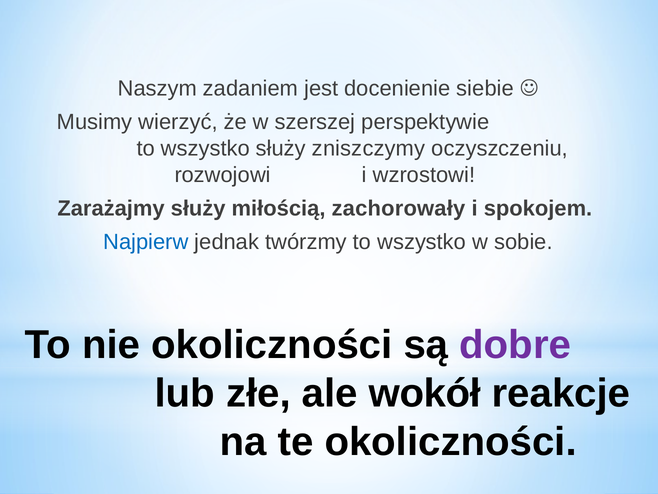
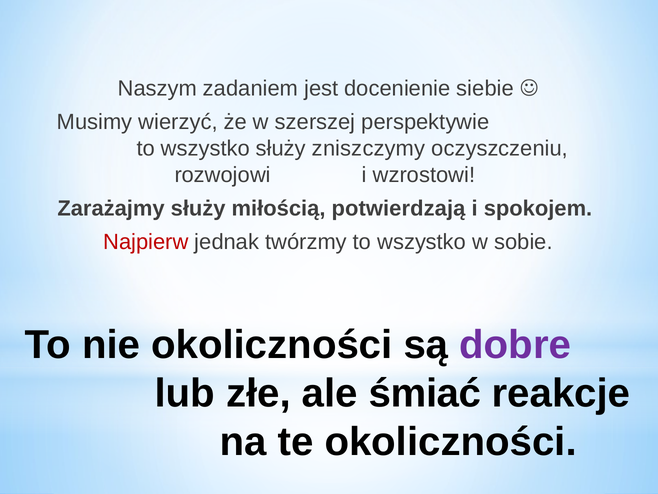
zachorowały: zachorowały -> potwierdzają (398, 208)
Najpierw colour: blue -> red (146, 242)
wokół: wokół -> śmiać (425, 393)
